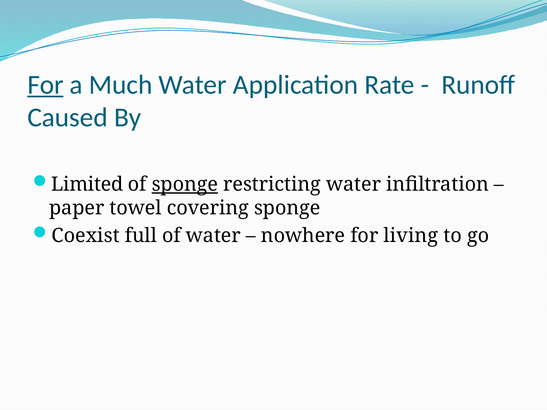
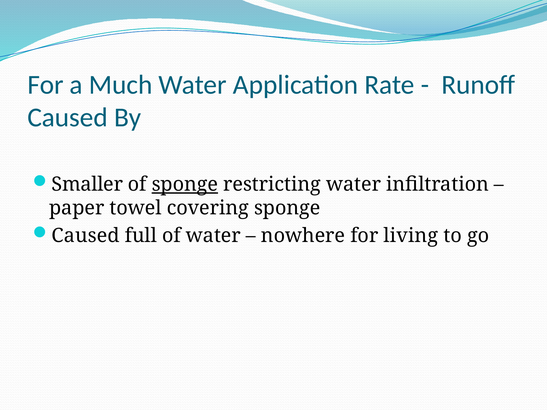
For underline: present -> none (45, 85)
Limited: Limited -> Smaller (87, 185)
Coexist: Coexist -> Caused (86, 236)
